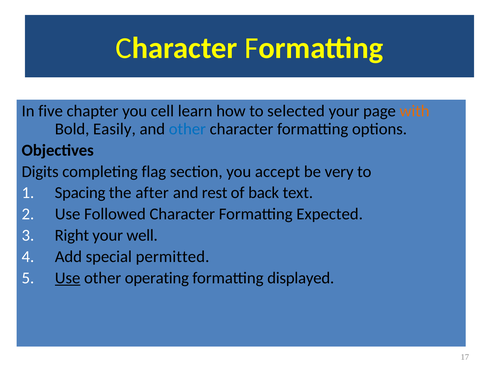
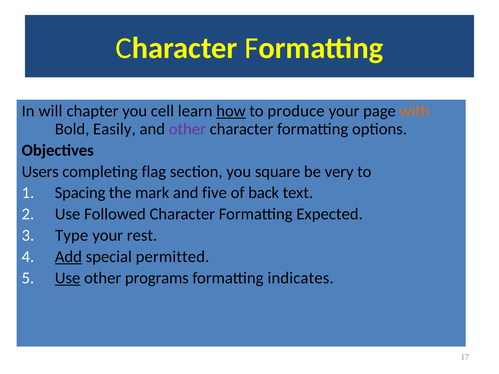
five: five -> will (50, 111)
how underline: none -> present (231, 111)
selected: selected -> produce (296, 111)
other colour: blue -> purple (187, 129)
Digits: Digits -> Users (40, 172)
accept: accept -> square (278, 172)
after: after -> mark (152, 193)
rest: rest -> five (215, 193)
Right: Right -> Type (72, 236)
well: well -> rest (142, 236)
Add underline: none -> present (68, 257)
operating: operating -> programs (157, 278)
displayed: displayed -> indicates (301, 278)
